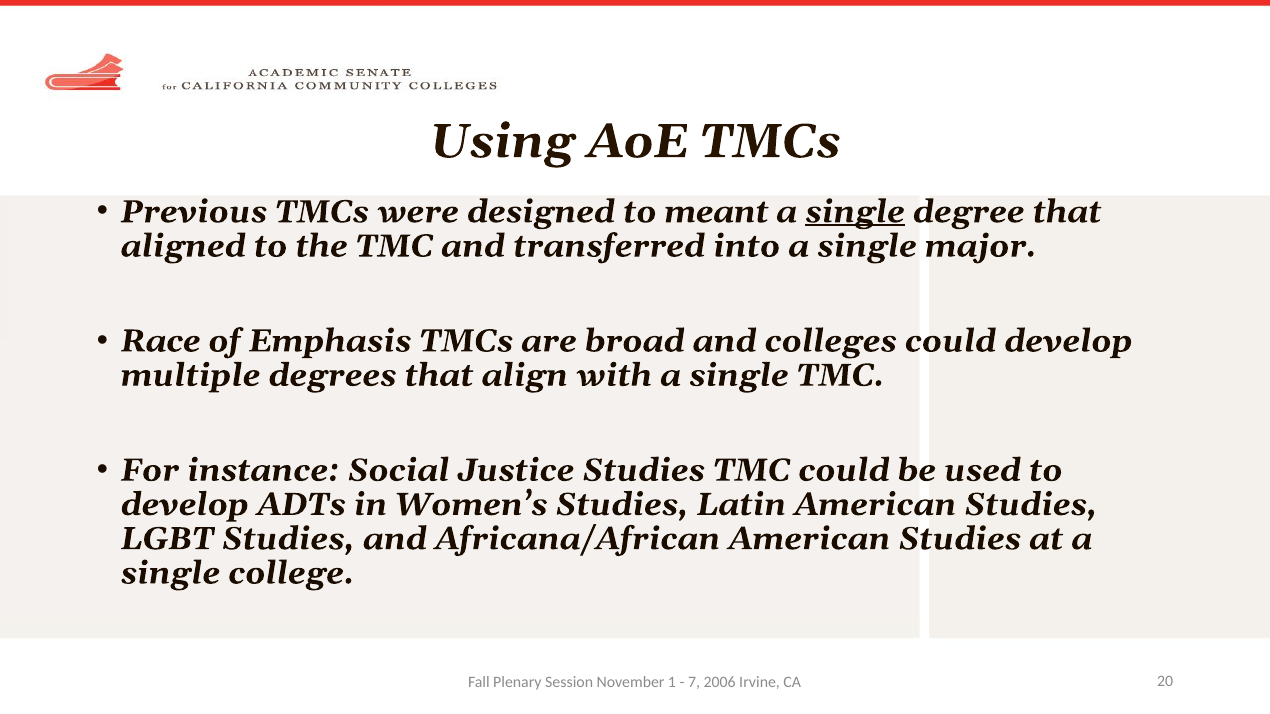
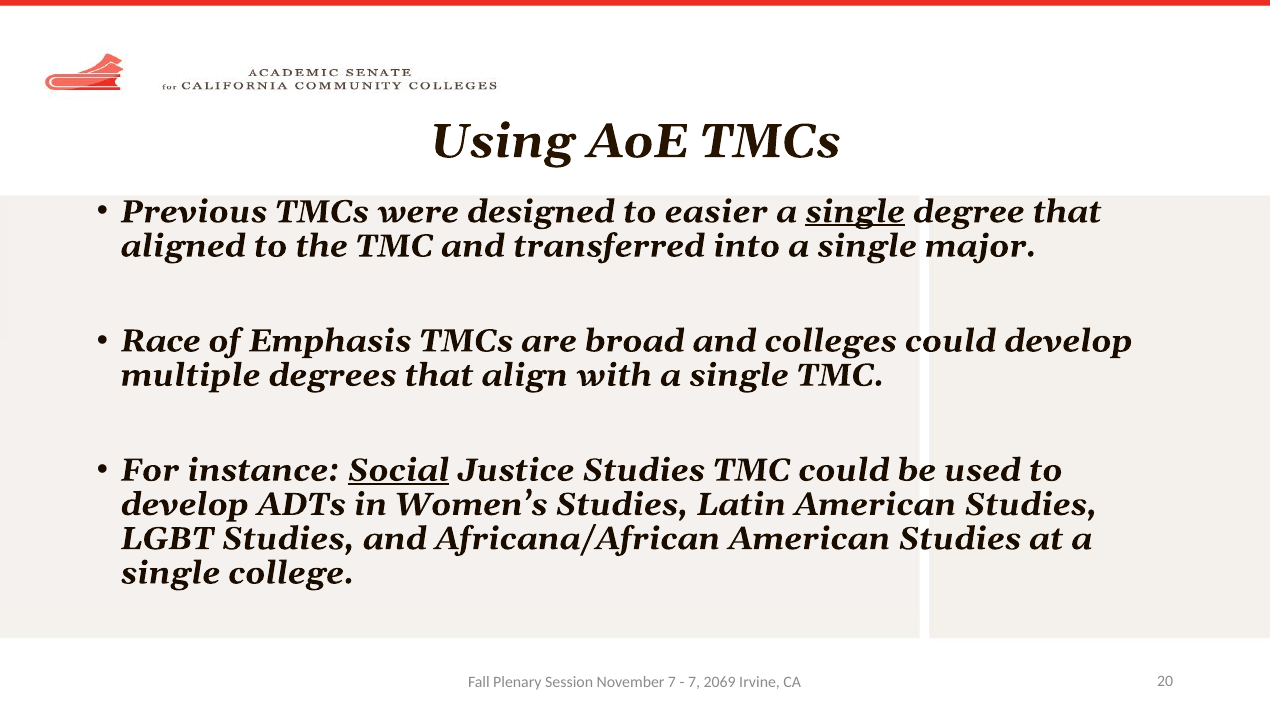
meant: meant -> easier (716, 212)
Social underline: none -> present (399, 470)
November 1: 1 -> 7 (672, 682)
2006: 2006 -> 2069 (720, 682)
